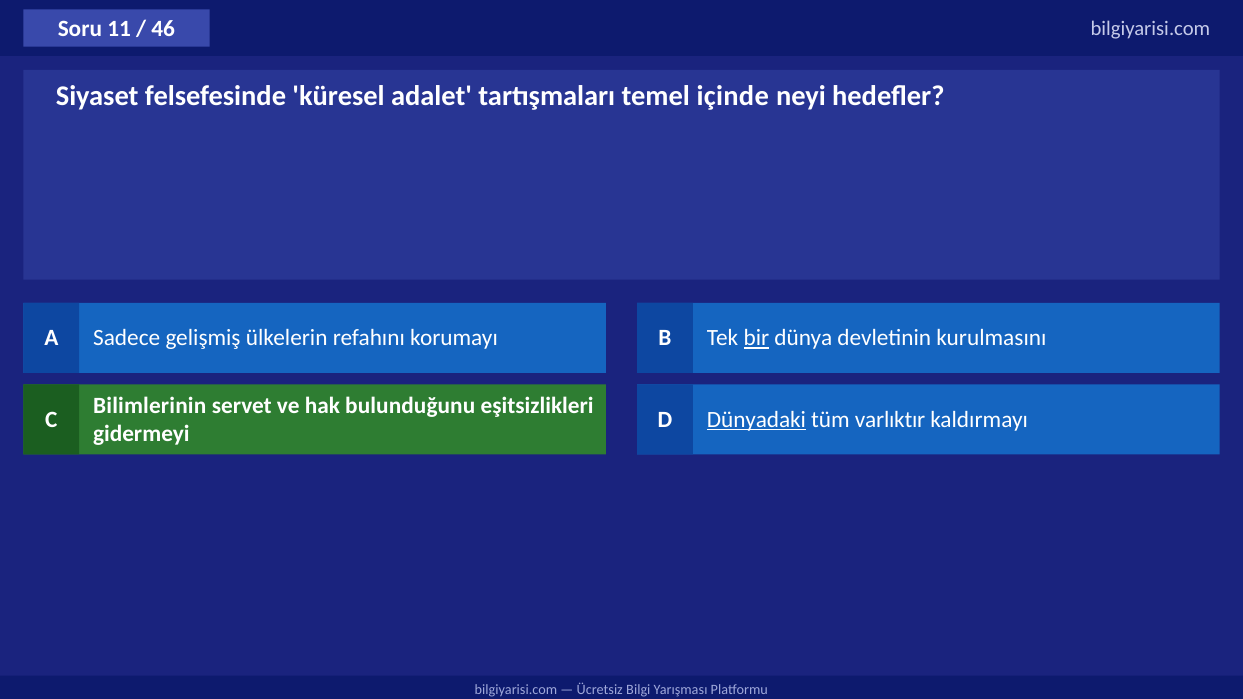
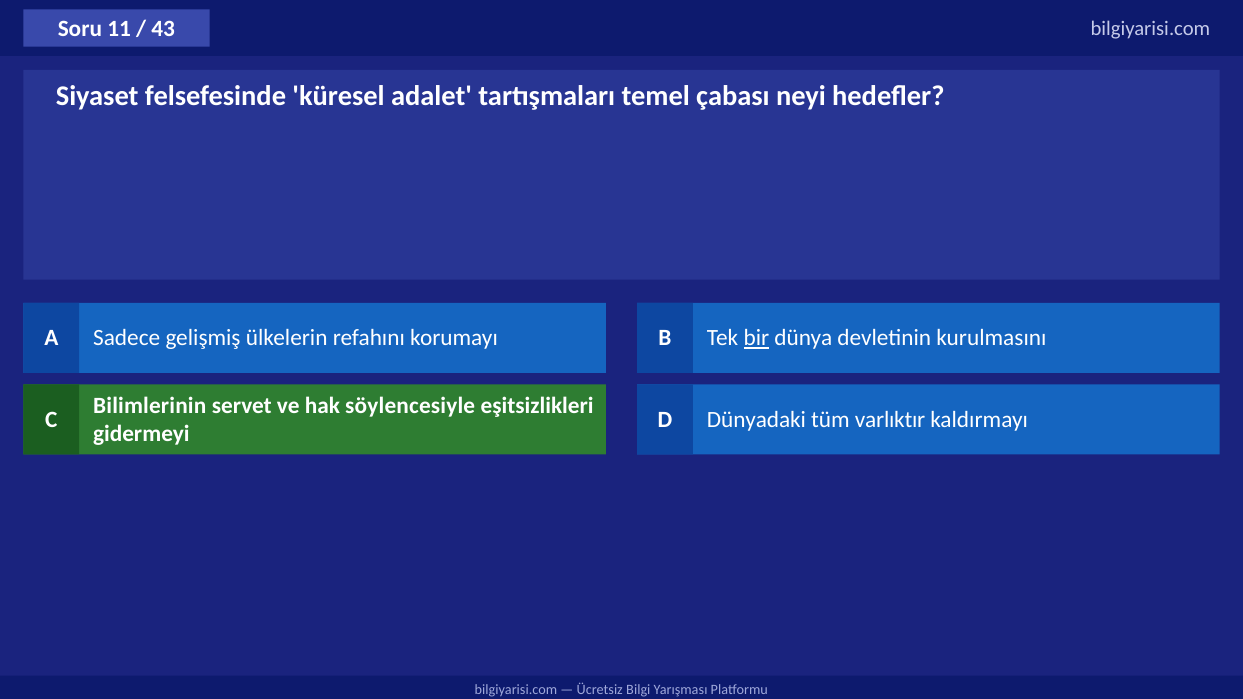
46: 46 -> 43 (163, 28)
içinde: içinde -> çabası (733, 96)
bulunduğunu: bulunduğunu -> söylencesiyle (410, 406)
Dünyadaki underline: present -> none (756, 420)
